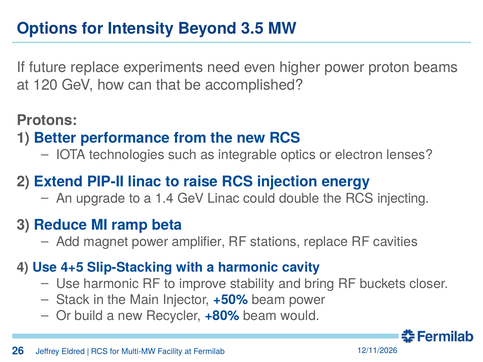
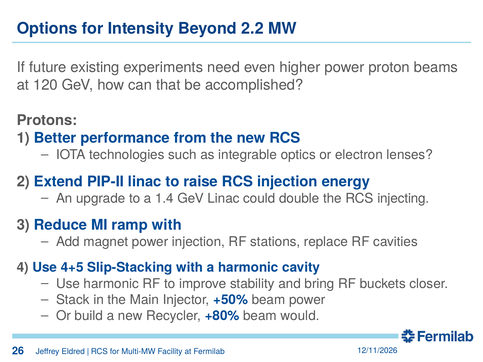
3.5: 3.5 -> 2.2 (252, 28)
future replace: replace -> existing (95, 67)
ramp beta: beta -> with (167, 225)
power amplifier: amplifier -> injection (198, 242)
